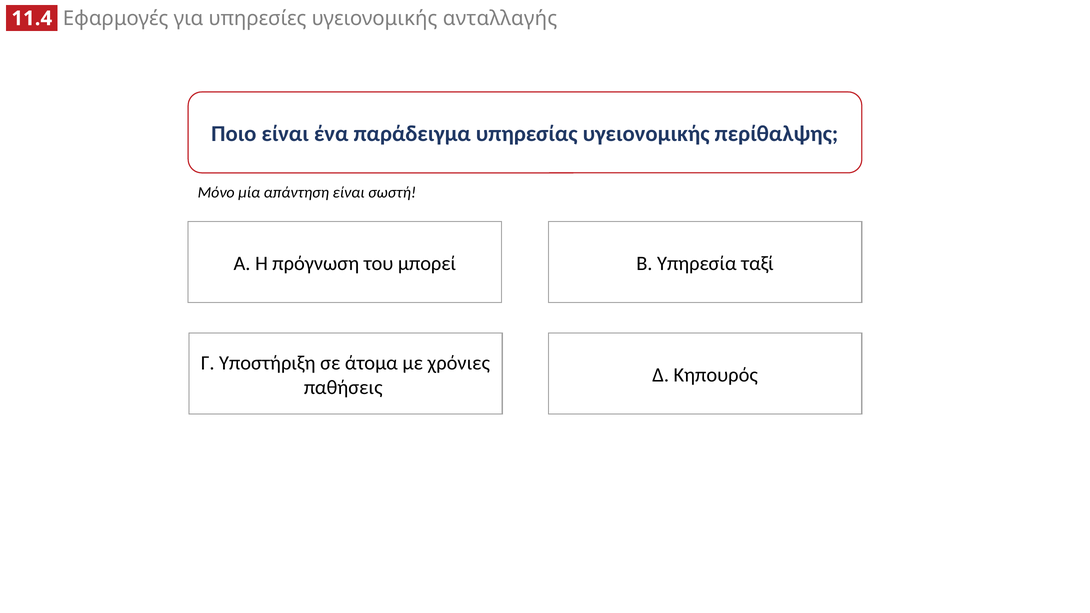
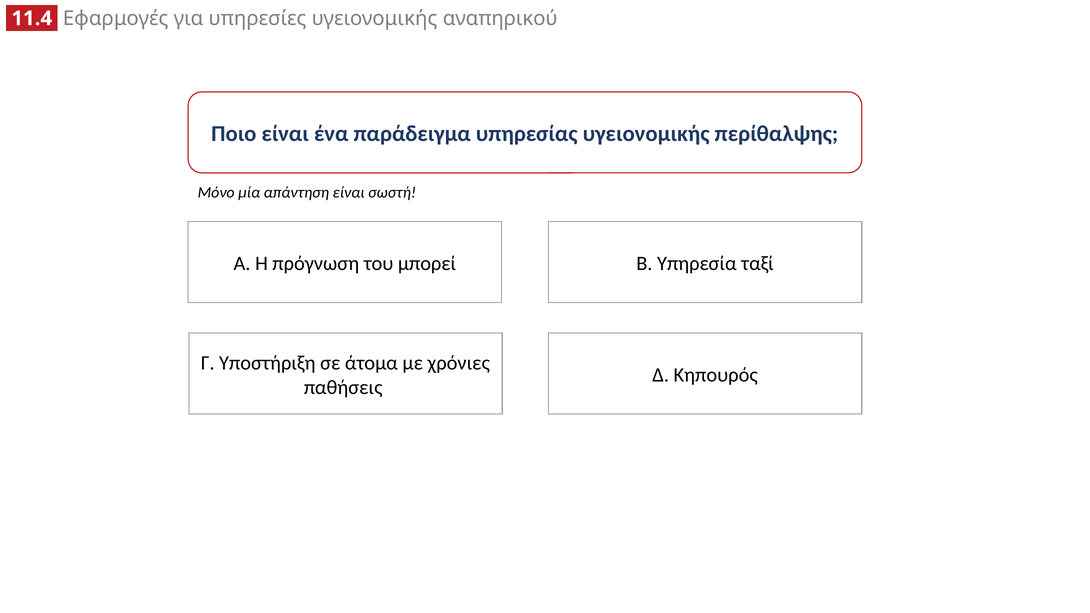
ανταλλαγής: ανταλλαγής -> αναπηρικού (500, 18)
